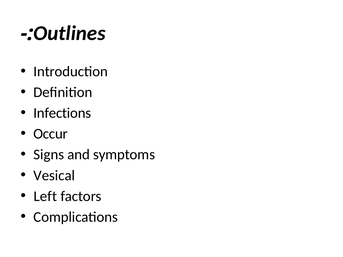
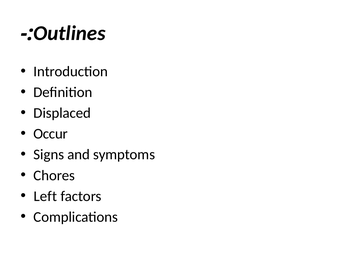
Infections: Infections -> Displaced (62, 113)
Vesical: Vesical -> Chores (54, 176)
